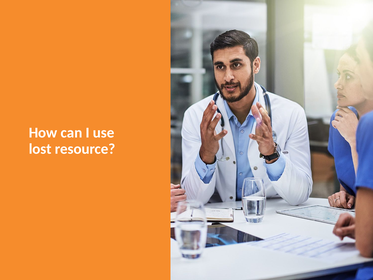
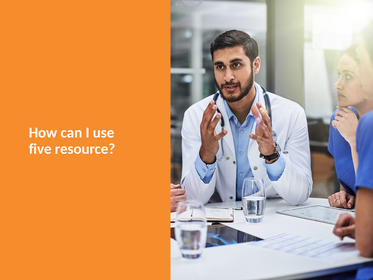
lost: lost -> five (40, 149)
